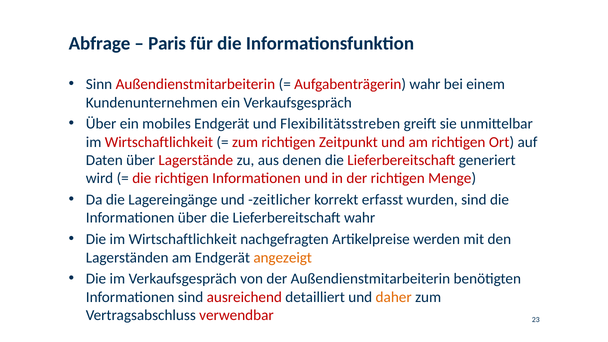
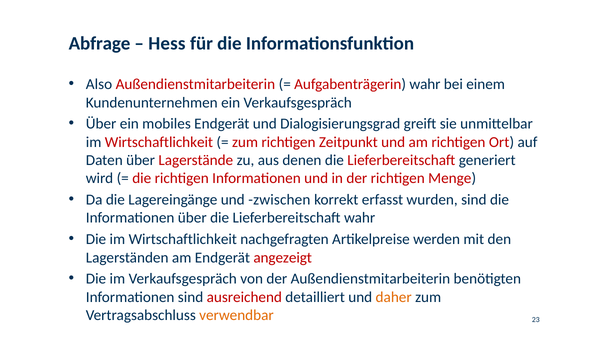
Paris: Paris -> Hess (167, 43)
Sinn: Sinn -> Also (99, 84)
Flexibilitätsstreben: Flexibilitätsstreben -> Dialogisierungsgrad (340, 124)
zeitlicher: zeitlicher -> zwischen (279, 200)
angezeigt colour: orange -> red (283, 257)
verwendbar colour: red -> orange (236, 315)
